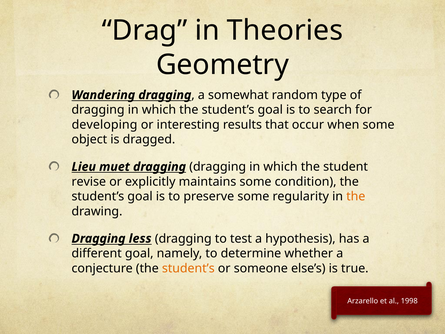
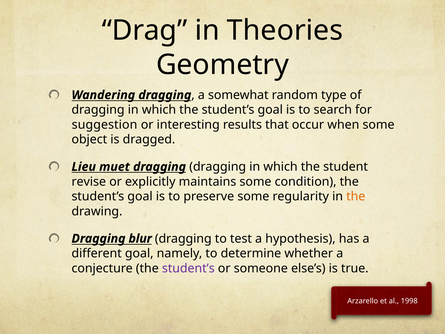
developing: developing -> suggestion (105, 125)
less: less -> blur (140, 238)
student’s colour: orange -> purple (188, 268)
